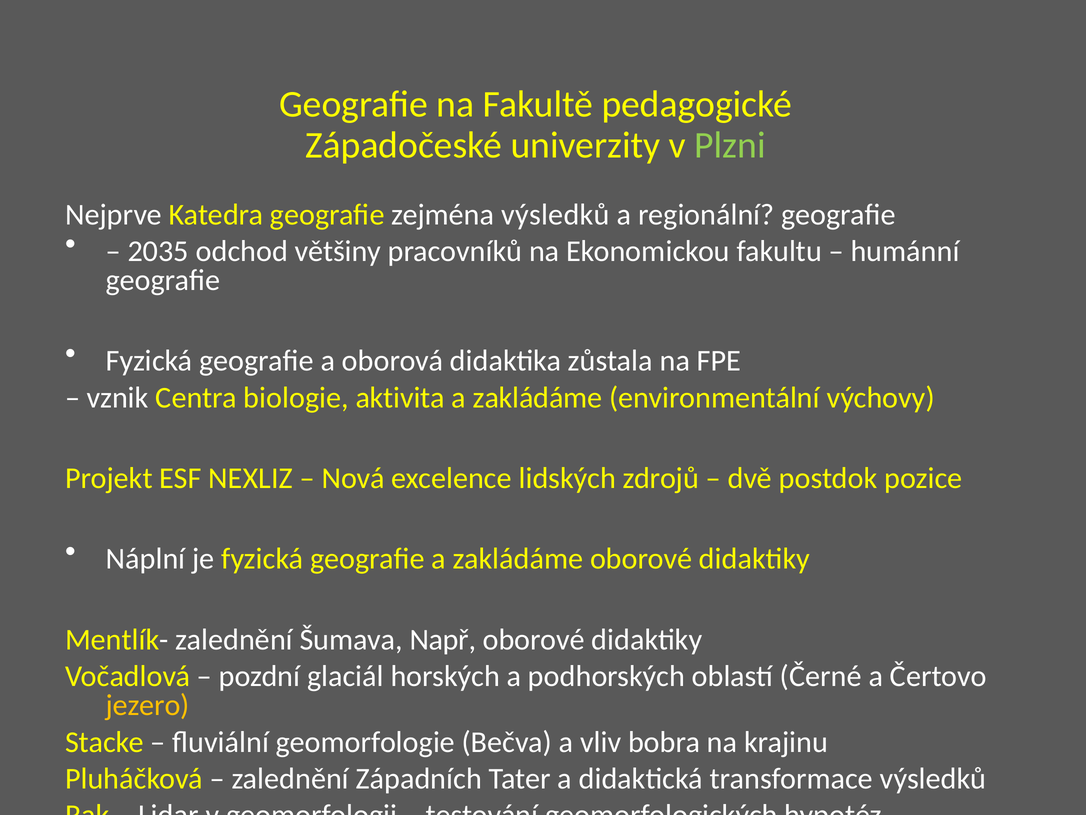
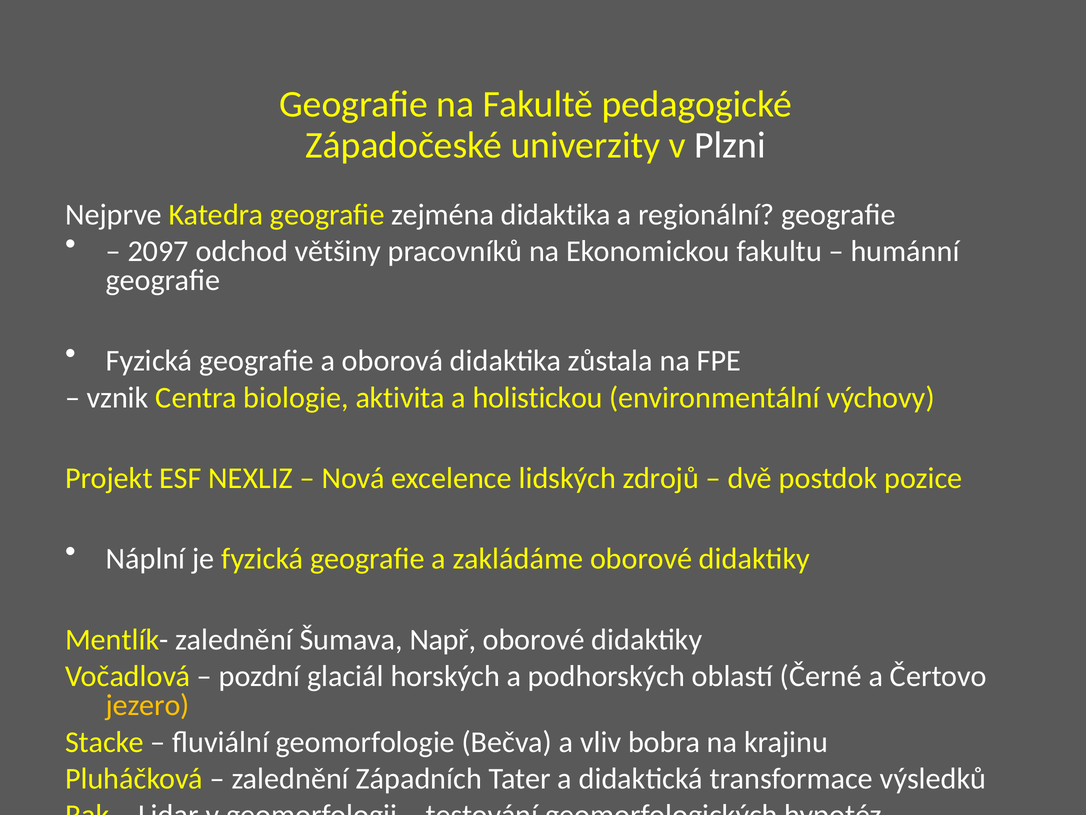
Plzni colour: light green -> white (730, 145)
zejména výsledků: výsledků -> didaktika (556, 215)
2035: 2035 -> 2097 (158, 251)
zakládáme: zakládáme -> holistickou (538, 397)
